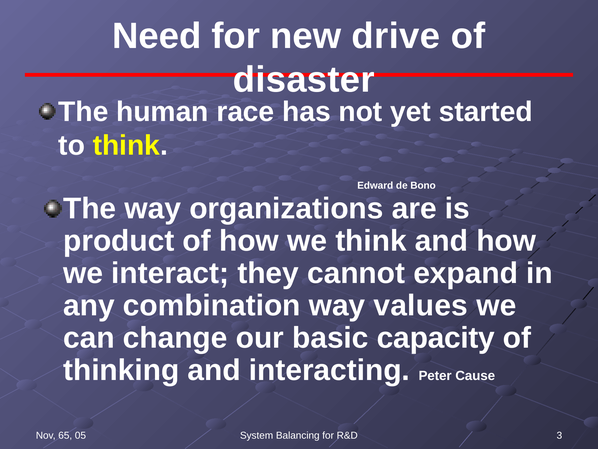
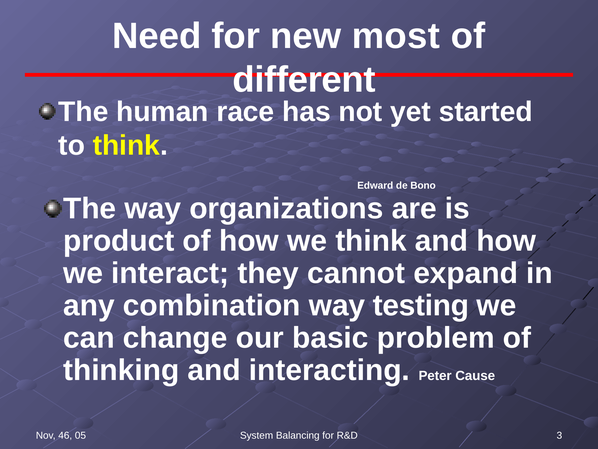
drive: drive -> most (396, 36)
disaster: disaster -> different (304, 80)
values: values -> testing (421, 305)
capacity: capacity -> problem (436, 337)
65: 65 -> 46 (65, 435)
